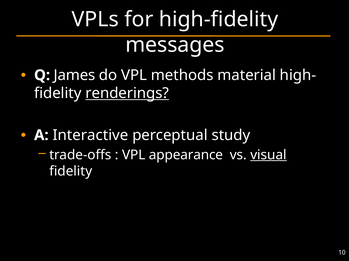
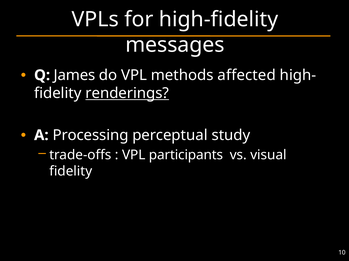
material: material -> affected (247, 75)
Interactive: Interactive -> Processing (91, 136)
appearance: appearance -> participants (186, 155)
visual underline: present -> none (269, 155)
